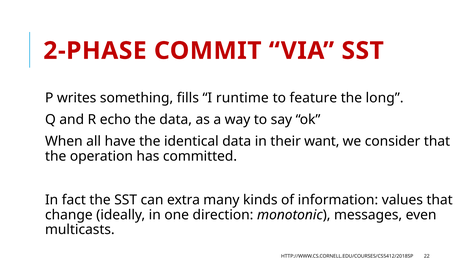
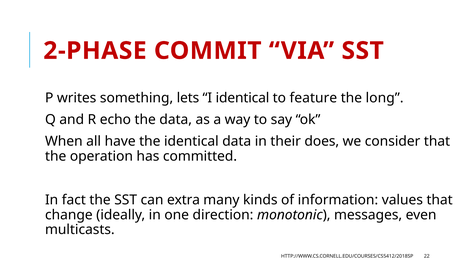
fills: fills -> lets (188, 98)
I runtime: runtime -> identical (242, 98)
want: want -> does (322, 141)
